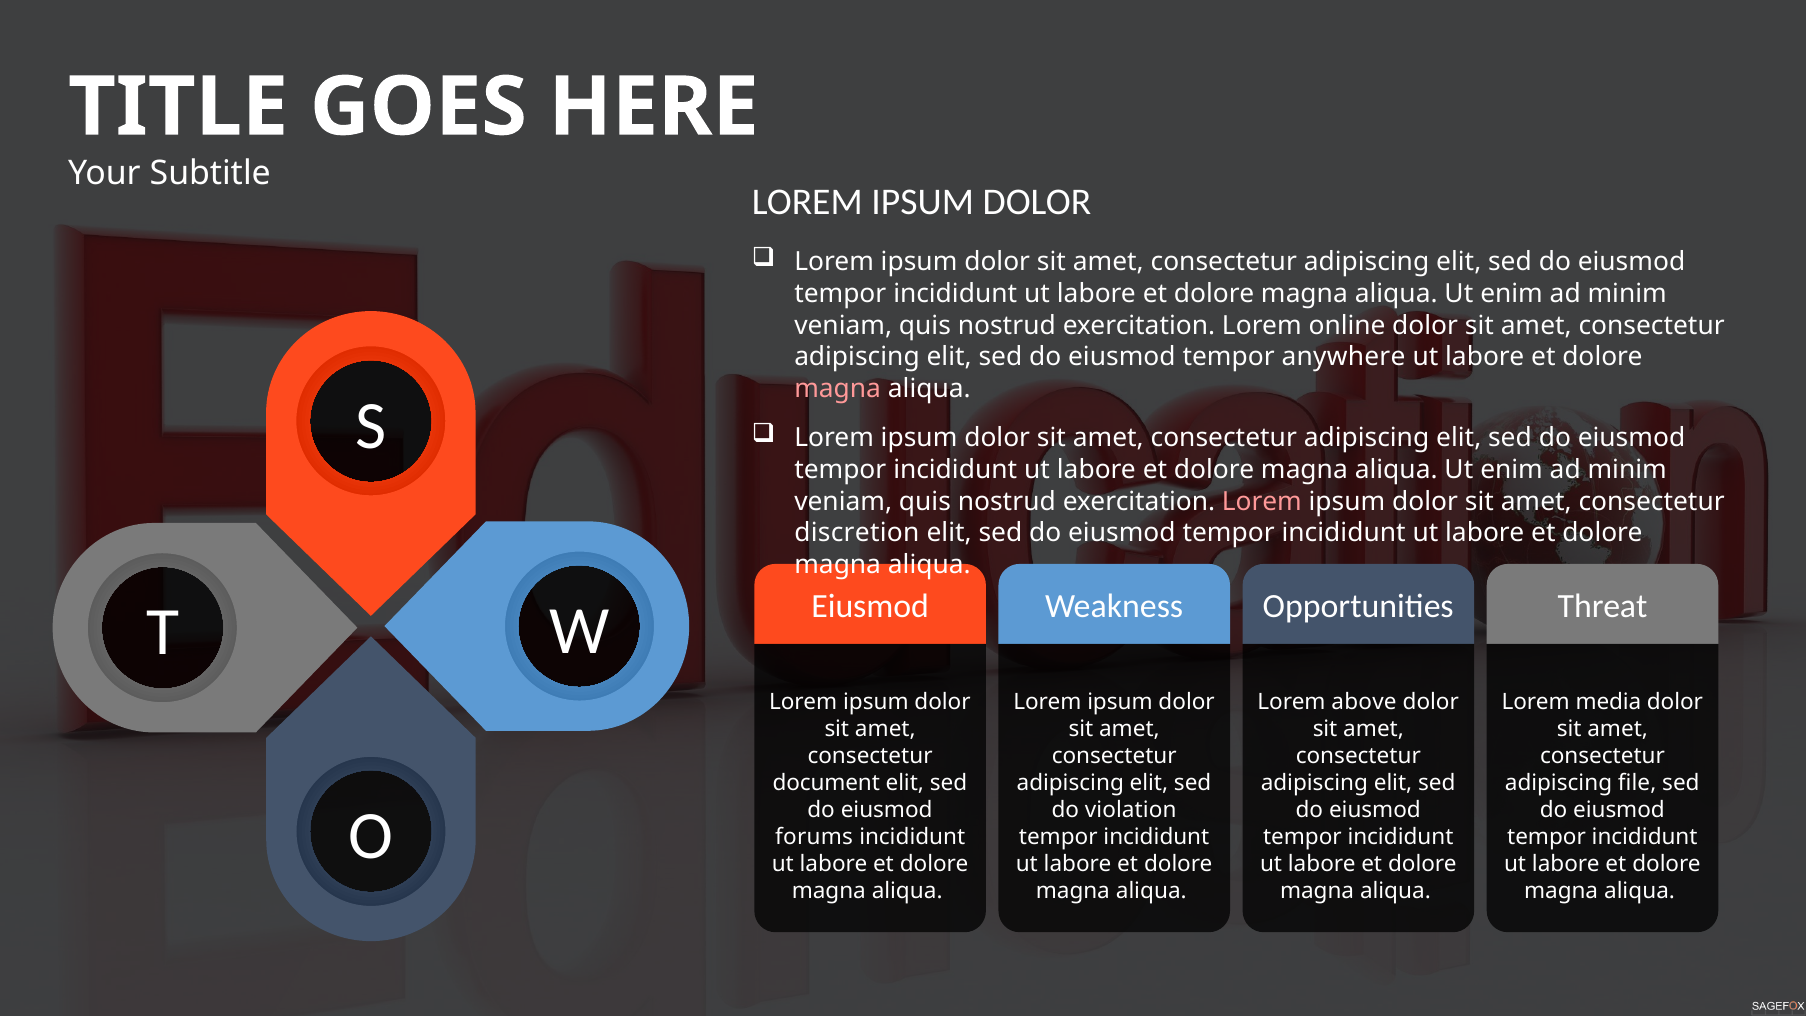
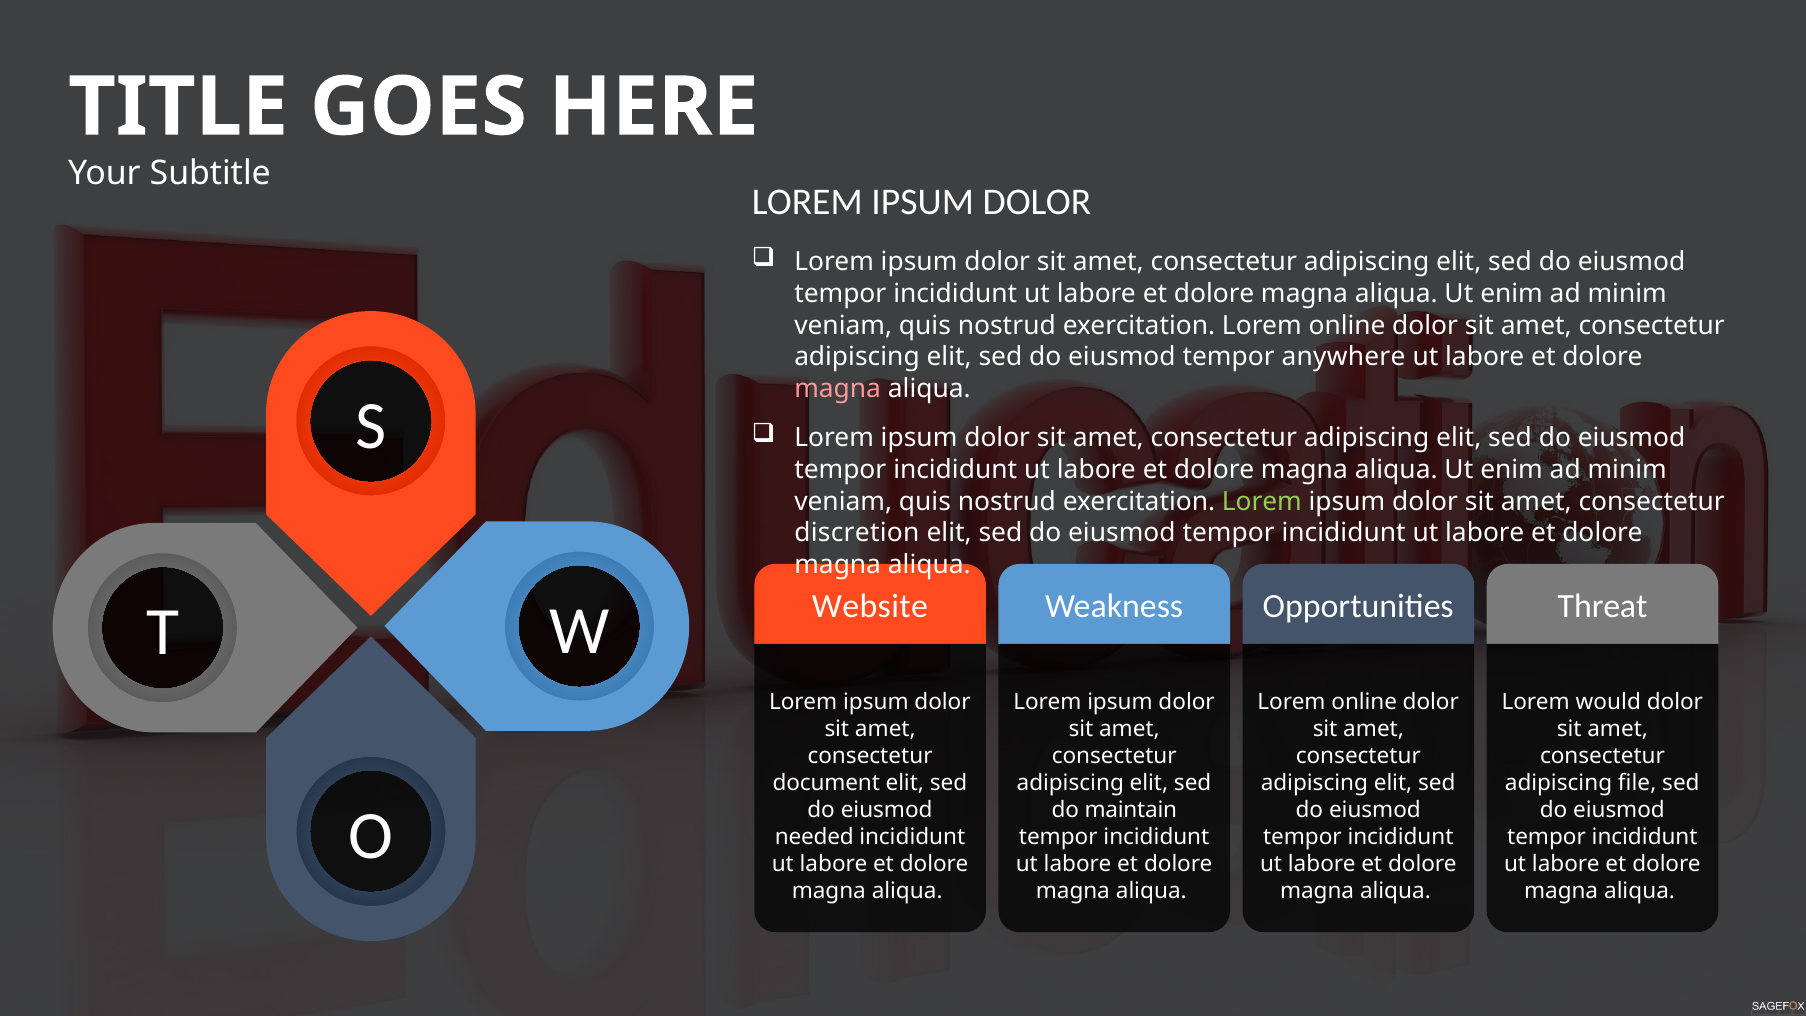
Lorem colour: pink -> light green (1262, 501)
Eiusmod: Eiusmod -> Website (870, 606)
above: above -> online (1364, 702)
media: media -> would (1608, 702)
violation: violation -> maintain (1131, 810)
forums: forums -> needed (814, 837)
